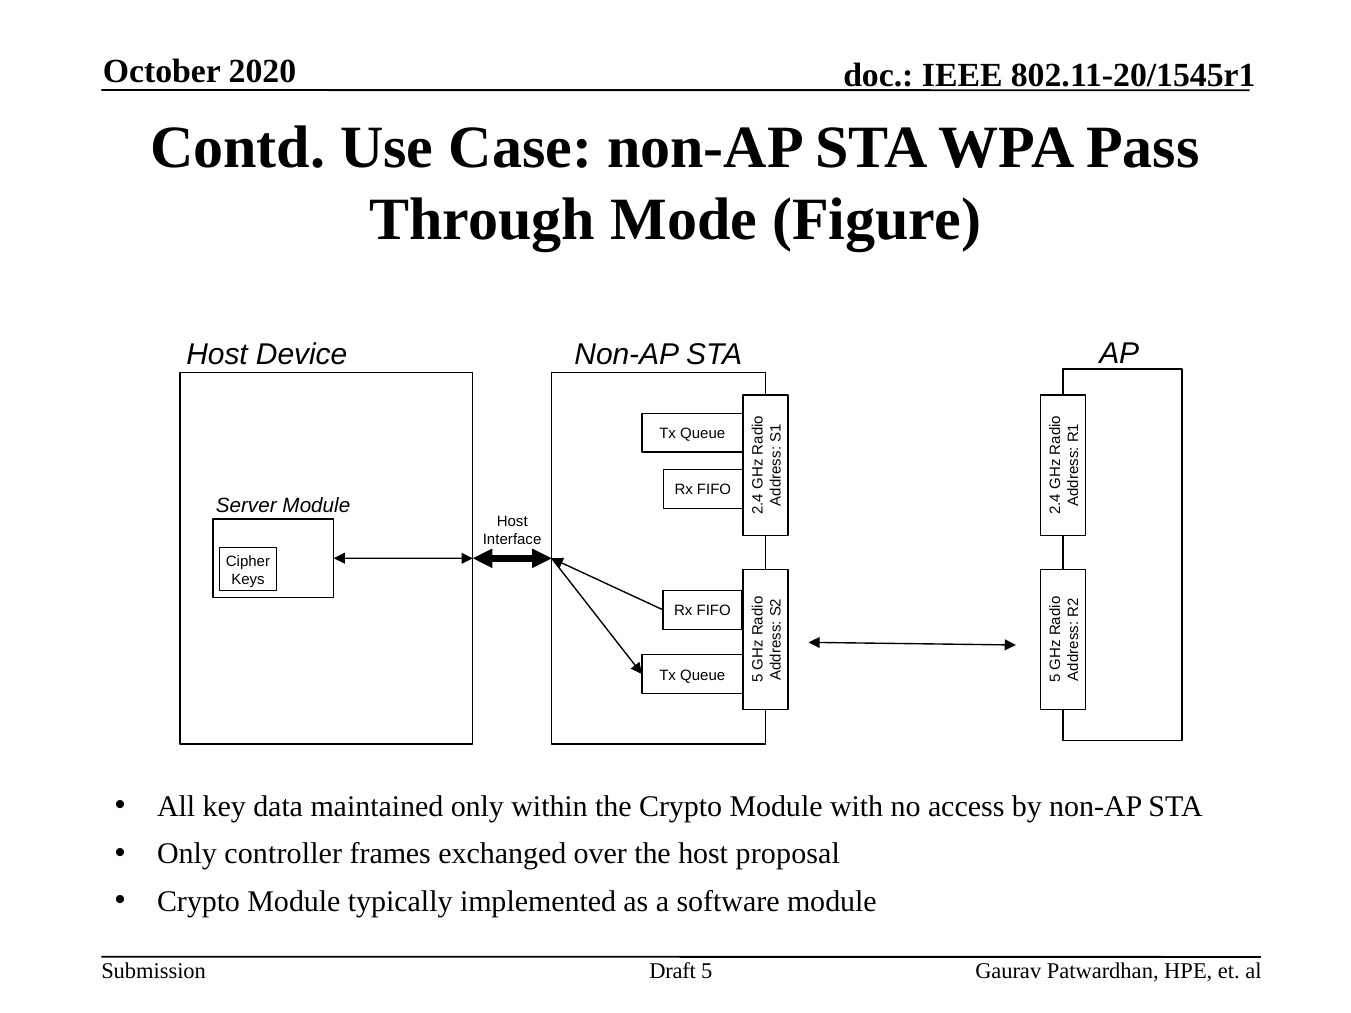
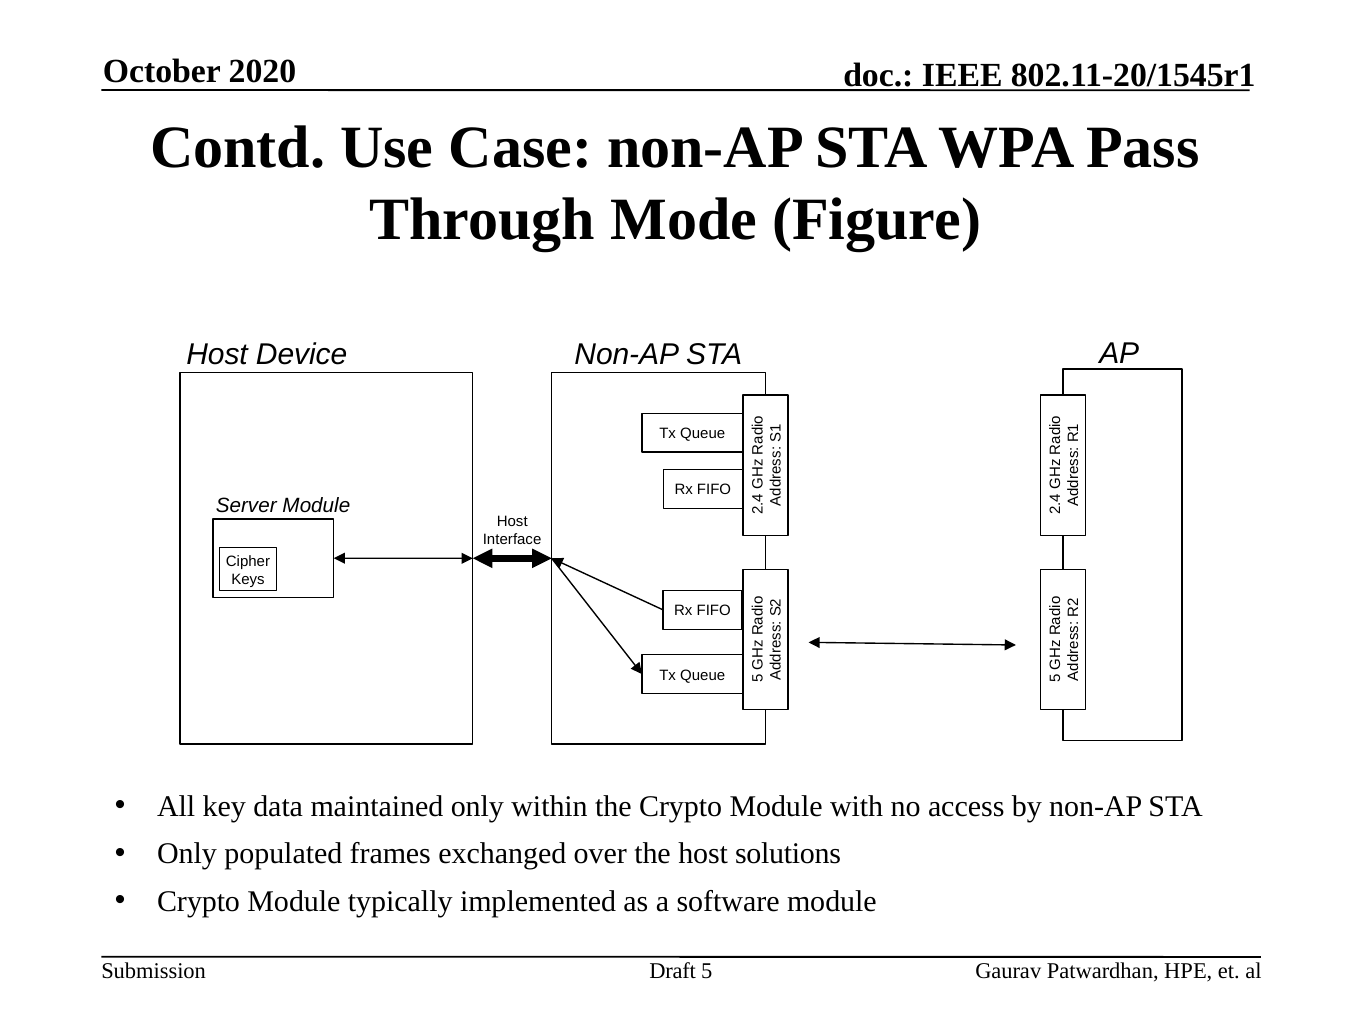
controller: controller -> populated (283, 854)
proposal: proposal -> solutions (788, 854)
